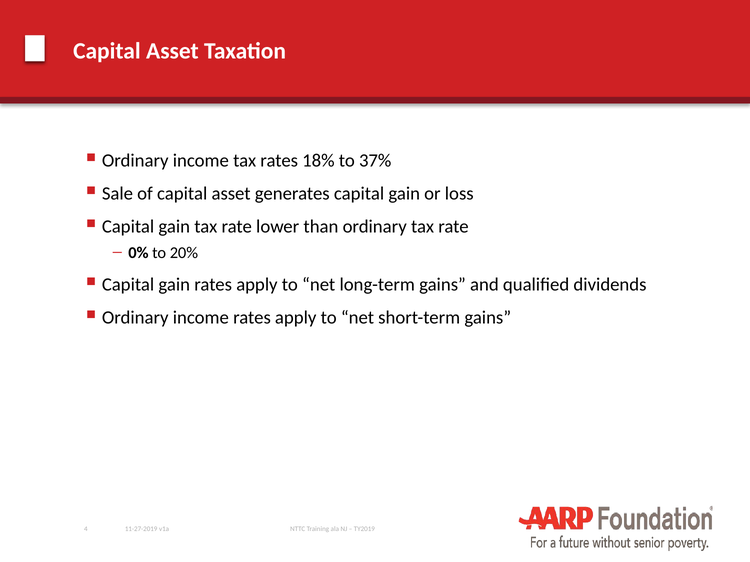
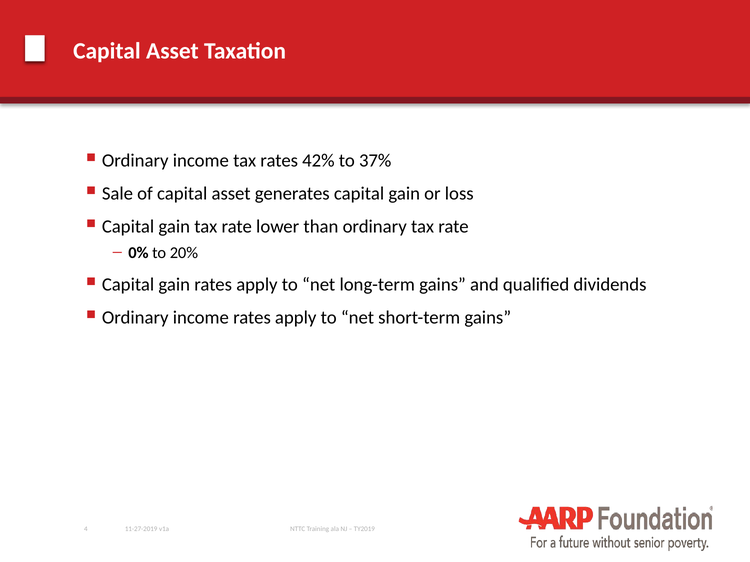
18%: 18% -> 42% (318, 161)
